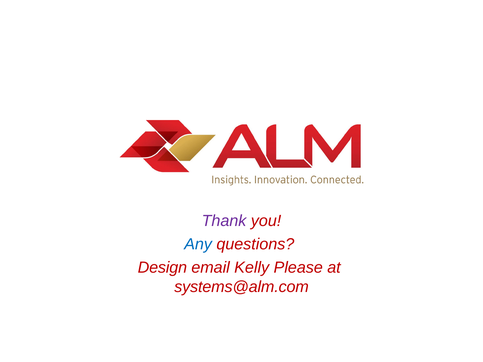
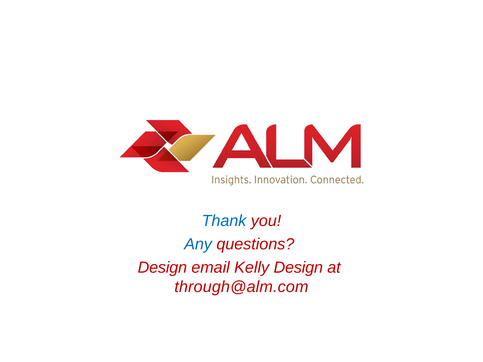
Thank colour: purple -> blue (224, 221)
Kelly Please: Please -> Design (298, 268)
systems@alm.com: systems@alm.com -> through@alm.com (241, 287)
